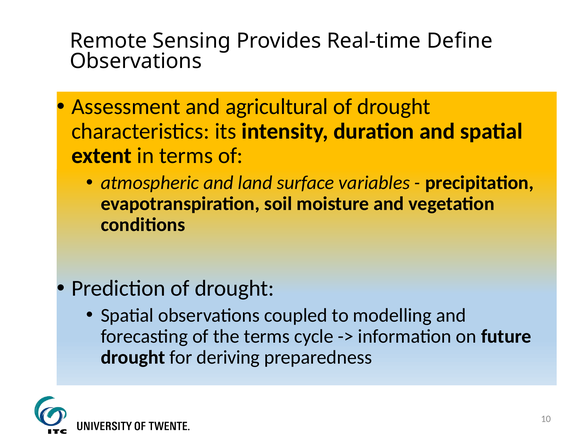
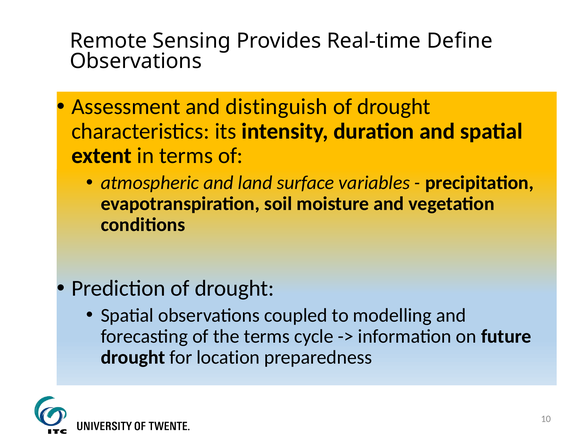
agricultural: agricultural -> distinguish (277, 107)
deriving: deriving -> location (228, 358)
